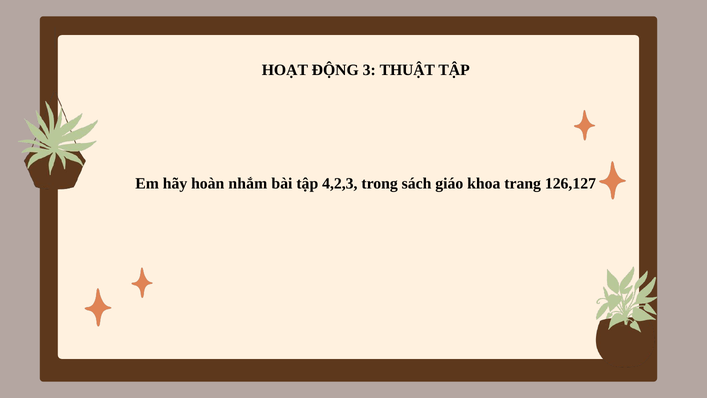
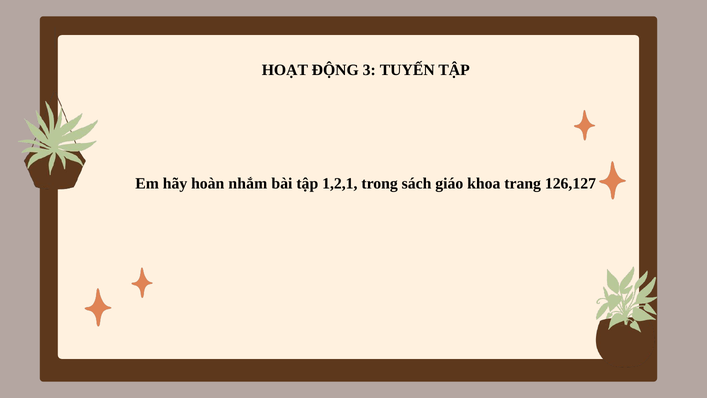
THUẬT: THUẬT -> TUYẾN (407, 70)
4,2,3: 4,2,3 -> 1,2,1 (340, 183)
